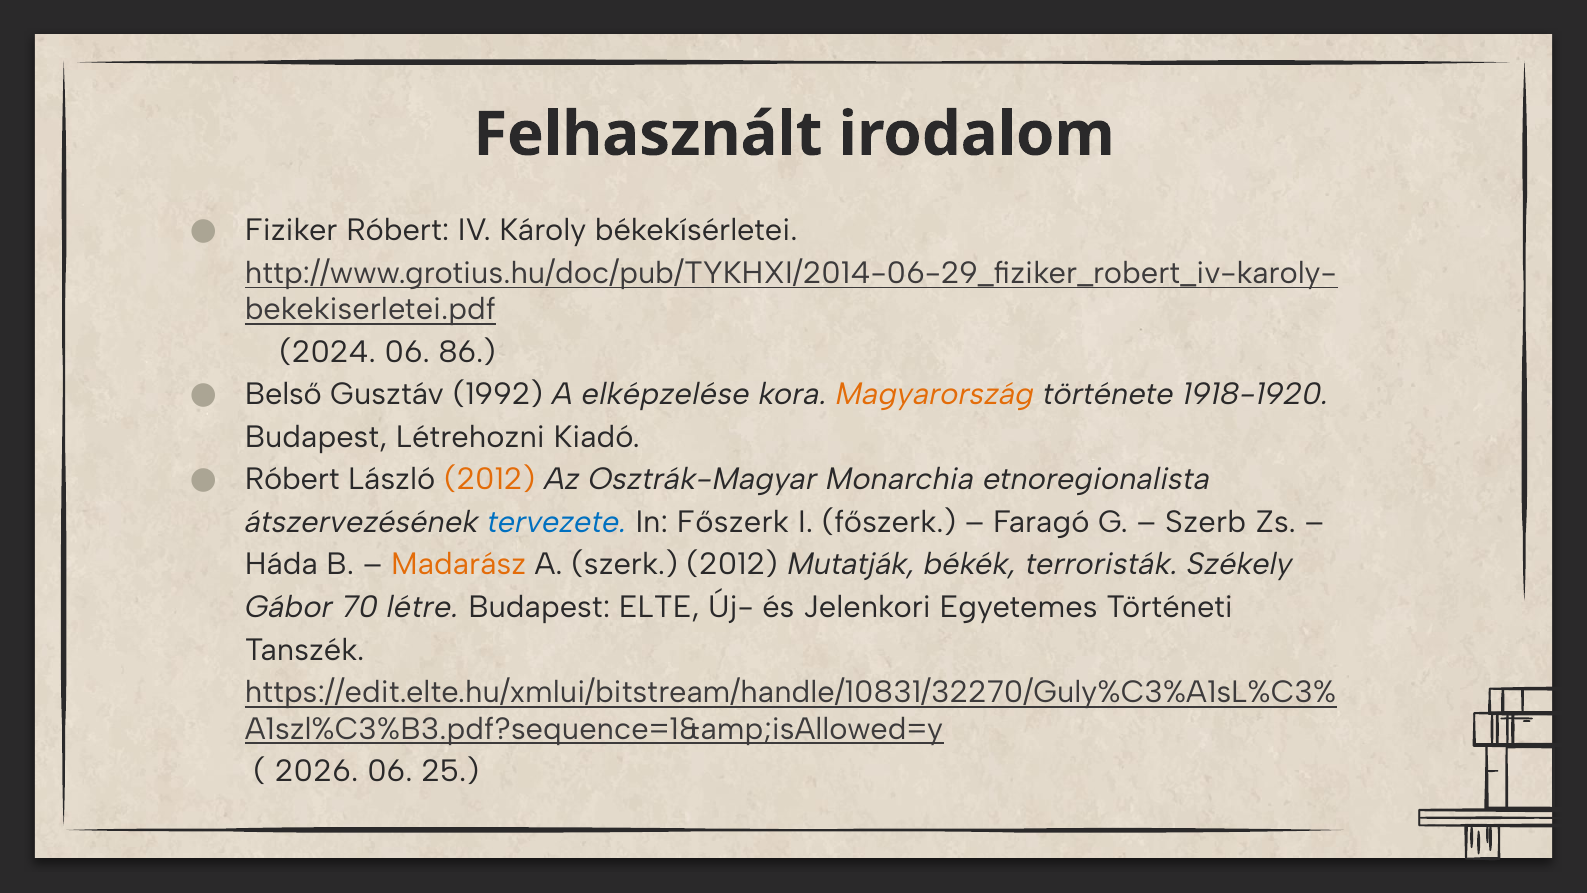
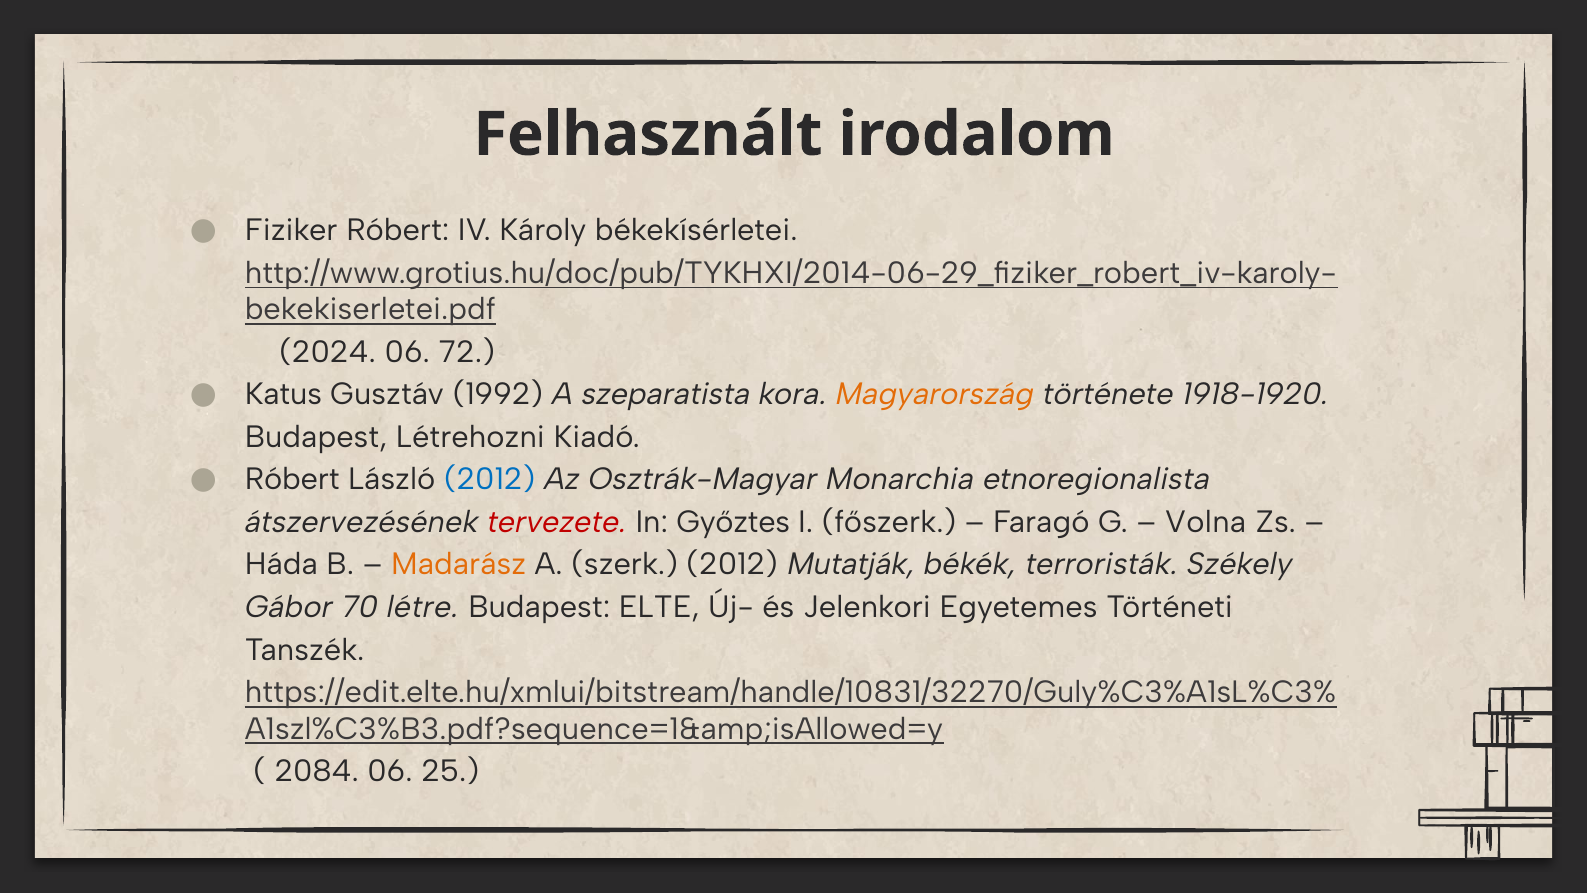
86: 86 -> 72 (467, 352)
Belső: Belső -> Katus (283, 394)
elképzelése: elképzelése -> szeparatista (666, 394)
2012 colour: orange -> blue (490, 480)
tervezete colour: blue -> red (557, 522)
In Főszerk: Főszerk -> Győztes (733, 522)
Szerb: Szerb -> Volna (1206, 522)
2026: 2026 -> 2084 (317, 771)
